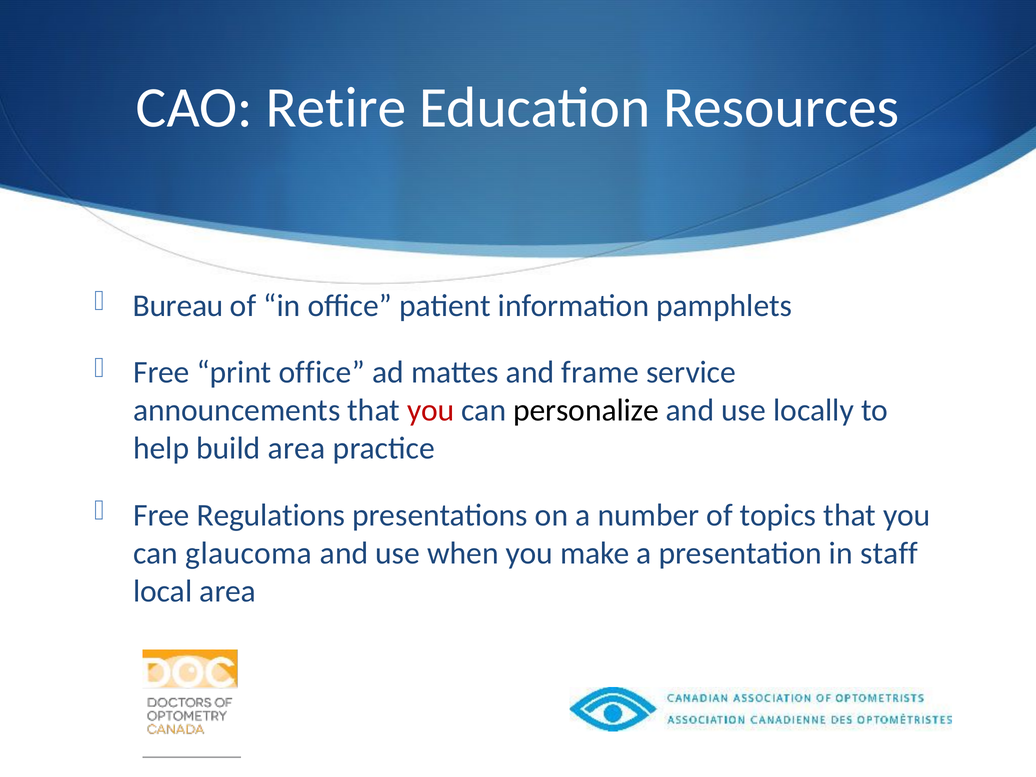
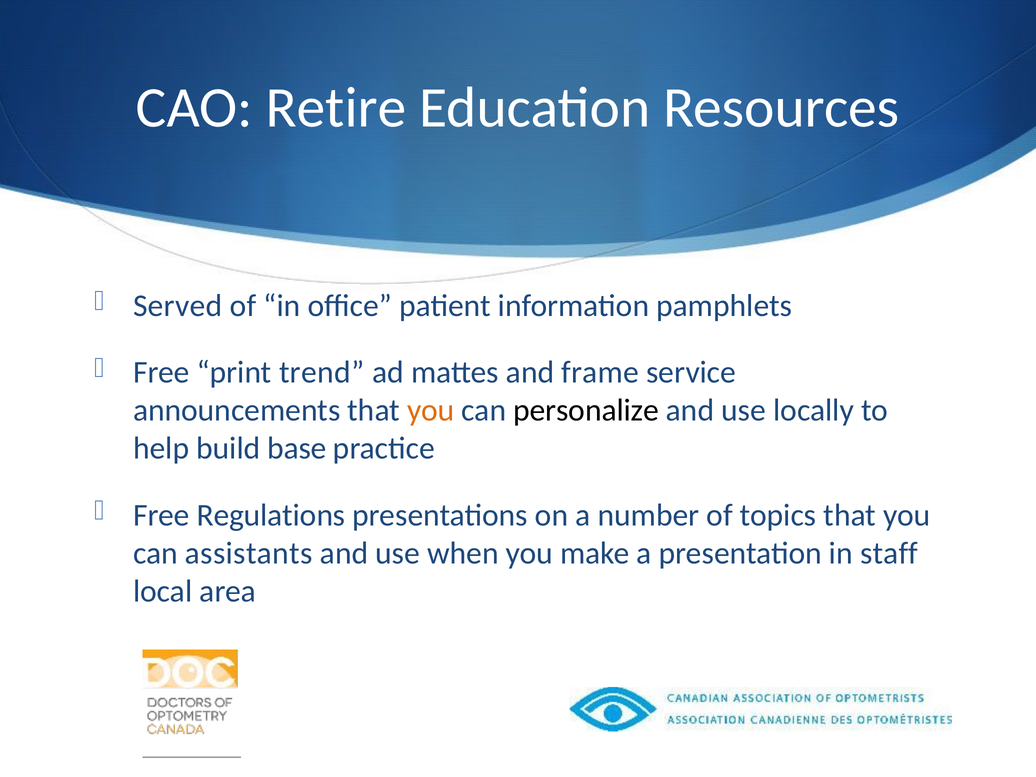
Bureau: Bureau -> Served (178, 306)
print office: office -> trend (322, 373)
you colour: red -> orange (431, 411)
build area: area -> base (297, 448)
glaucoma: glaucoma -> assistants (249, 553)
